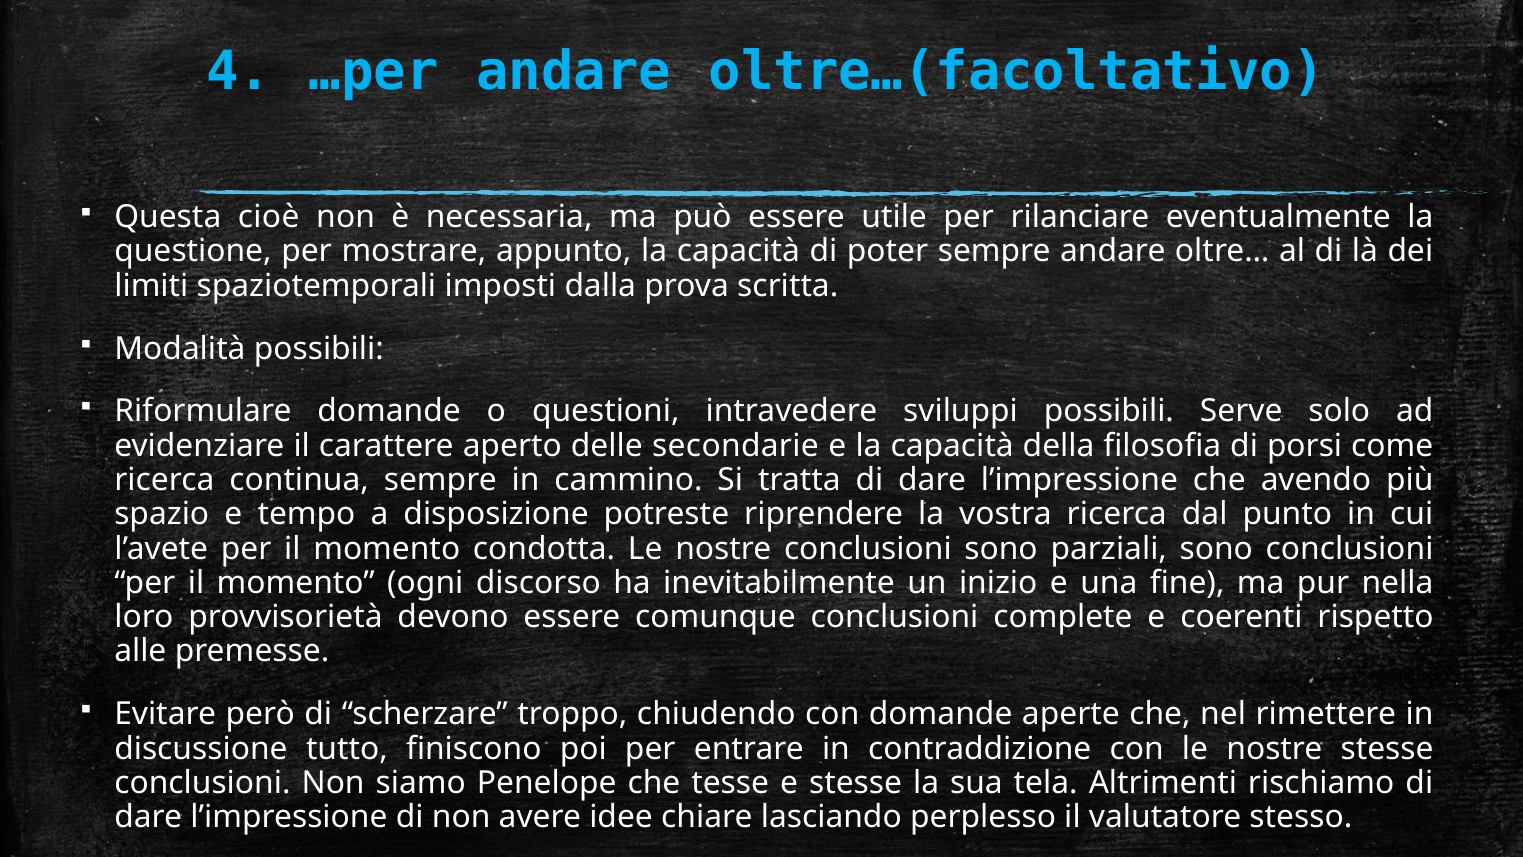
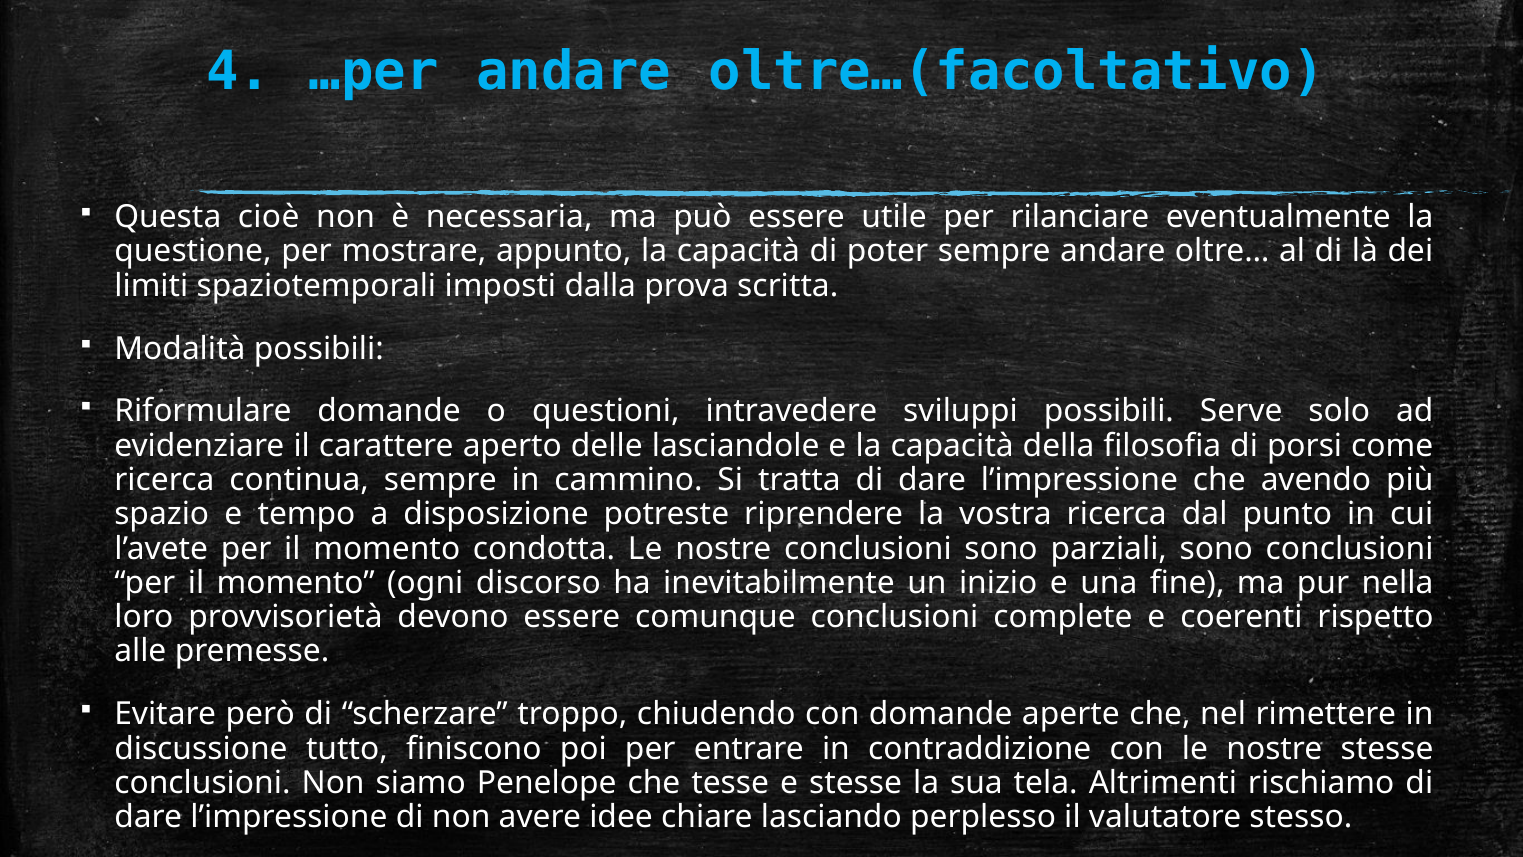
secondarie: secondarie -> lasciandole (736, 446)
